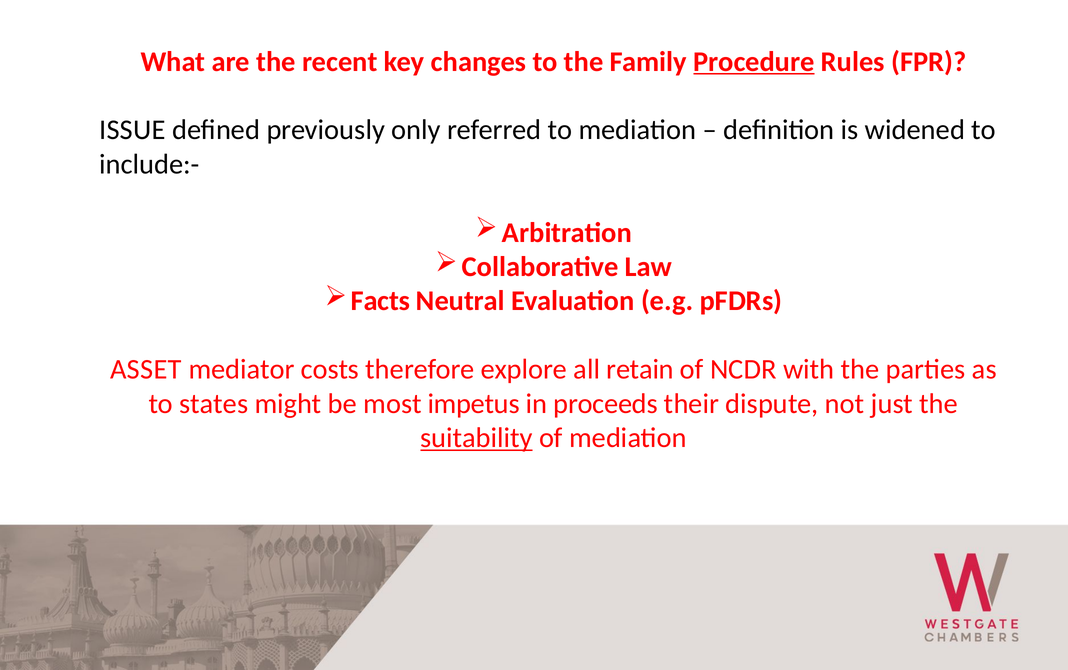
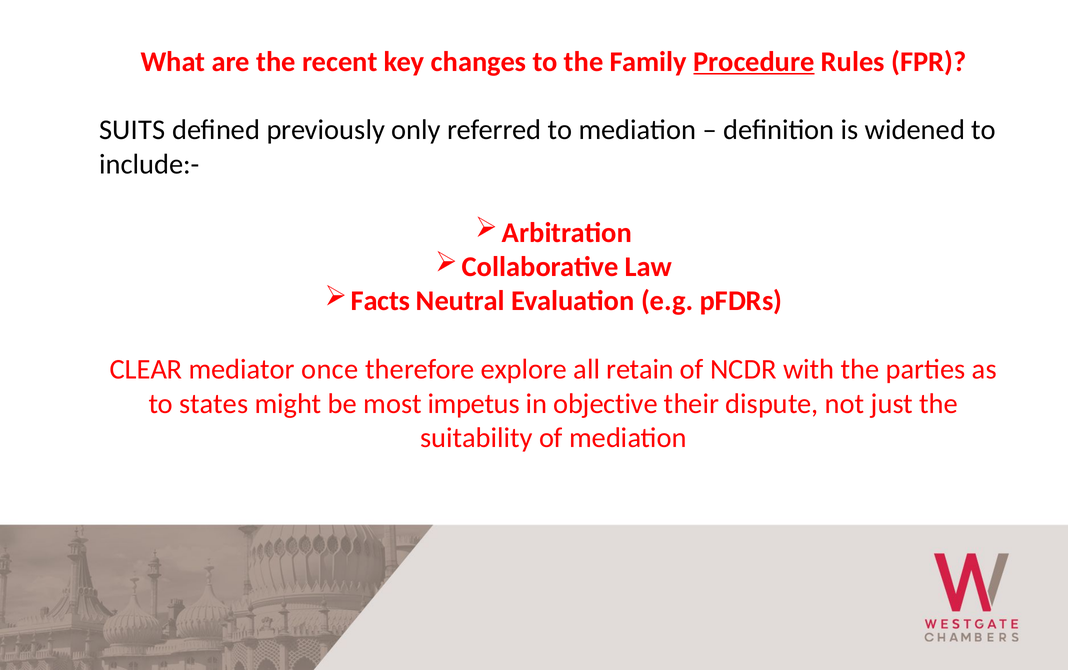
ISSUE: ISSUE -> SUITS (132, 130)
ASSET: ASSET -> CLEAR (146, 369)
costs: costs -> once (330, 369)
proceeds: proceeds -> objective (606, 403)
suitability underline: present -> none (476, 437)
